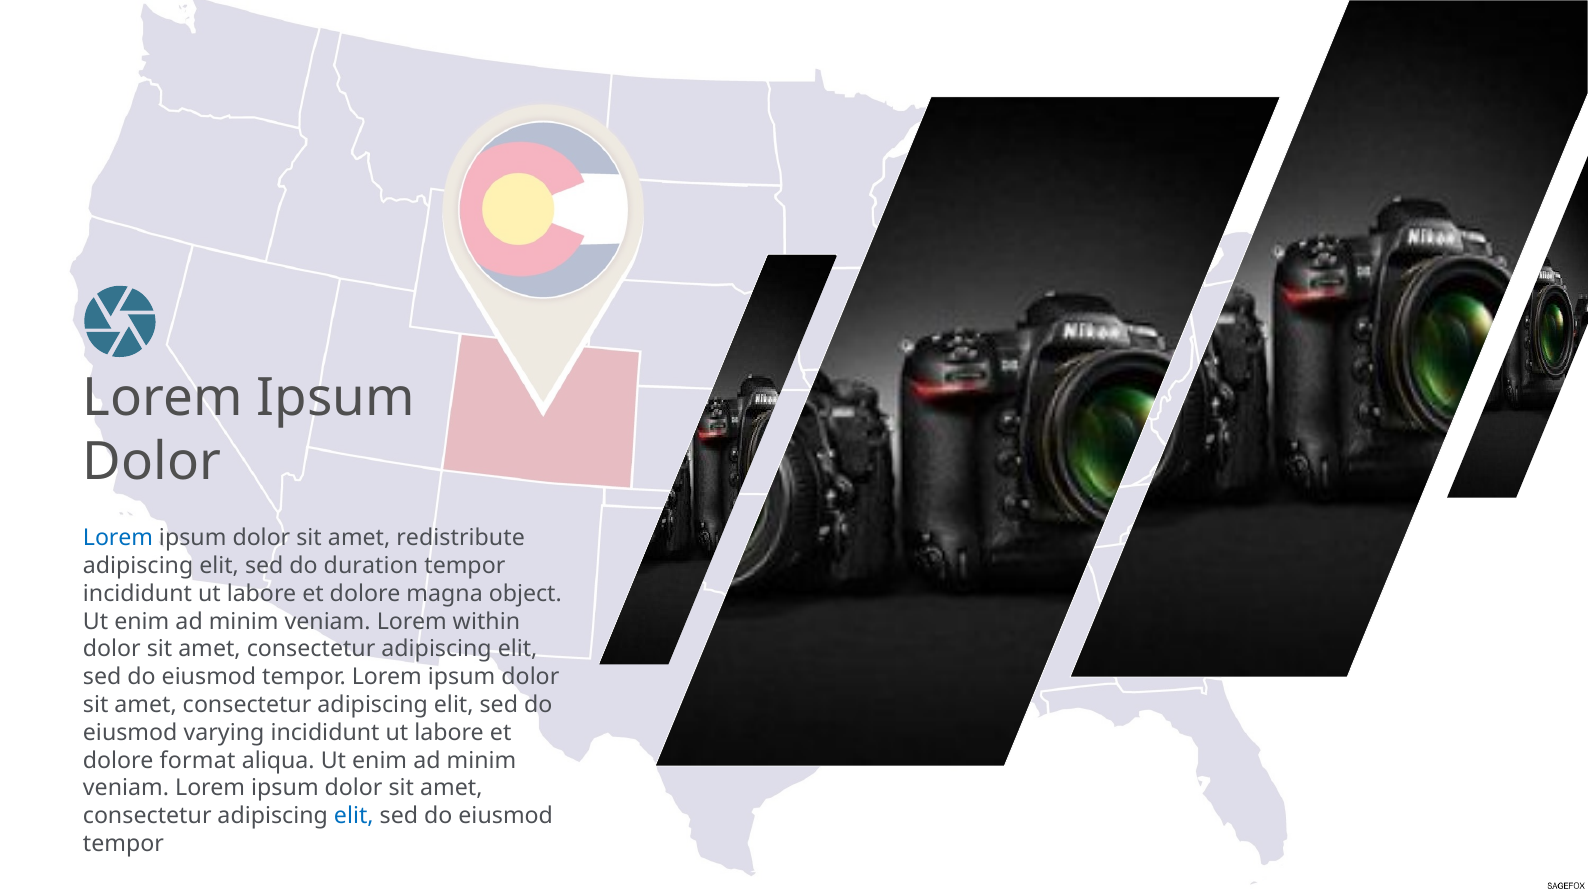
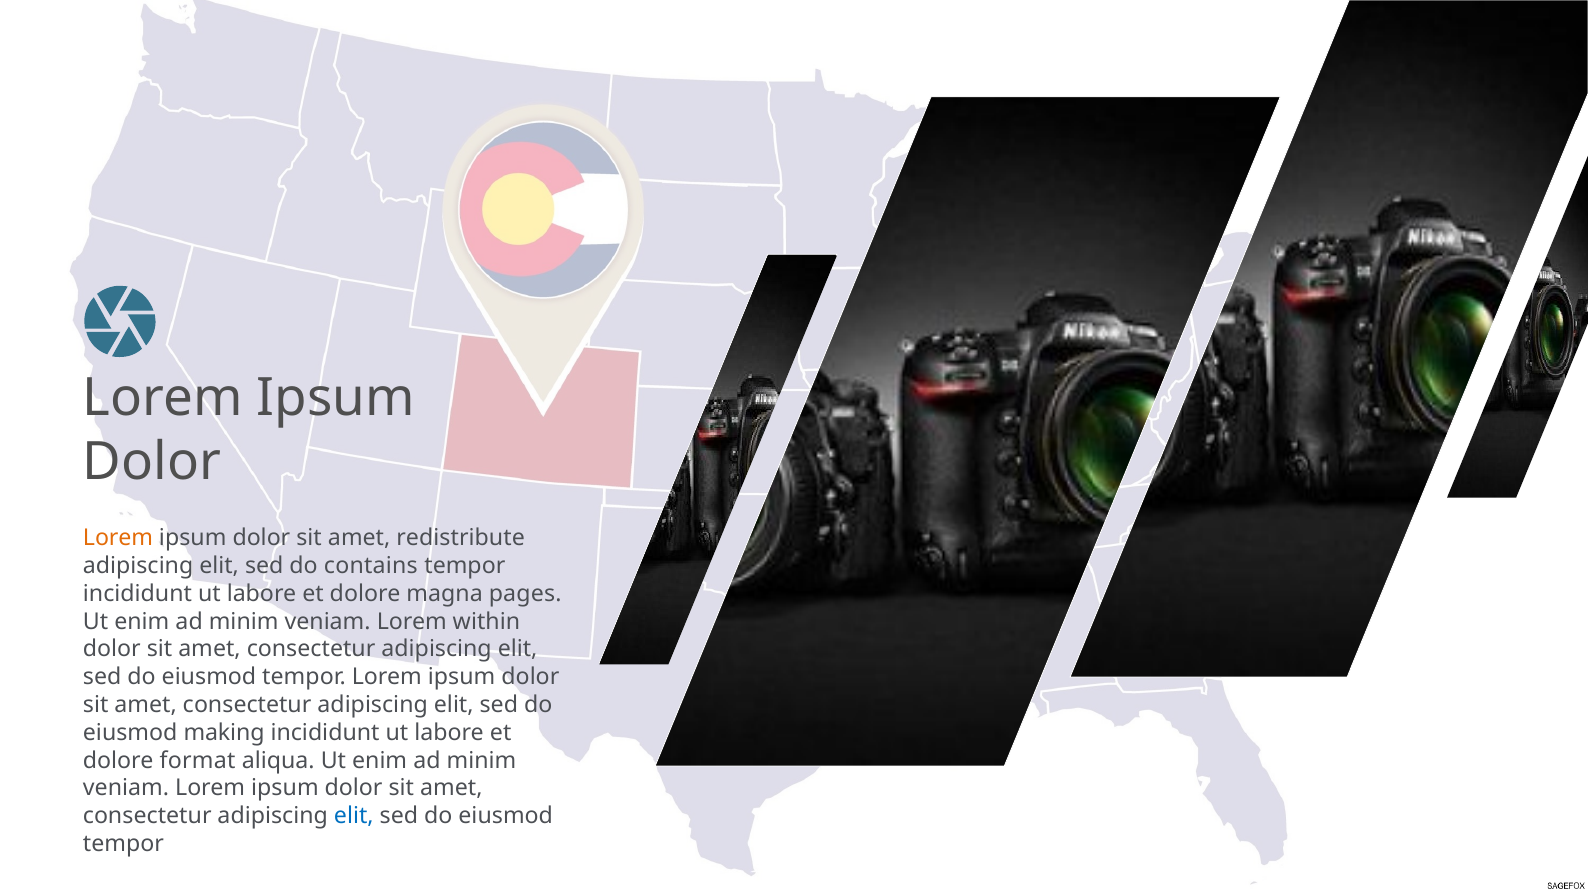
Lorem colour: blue -> orange (118, 538)
duration: duration -> contains (371, 566)
object: object -> pages (525, 594)
varying: varying -> making (224, 733)
